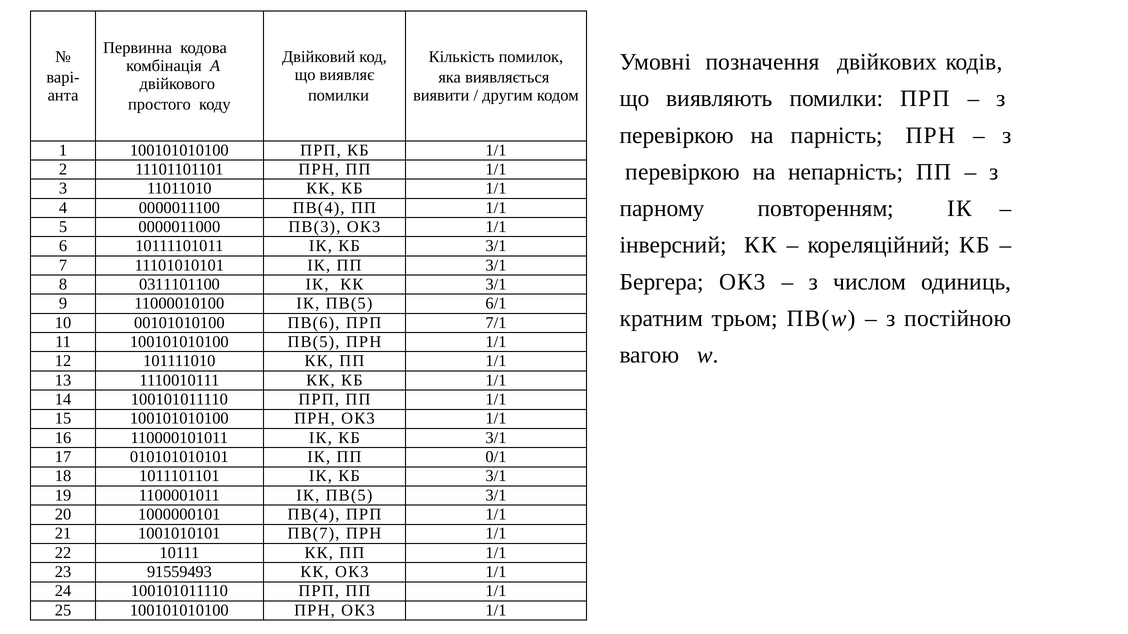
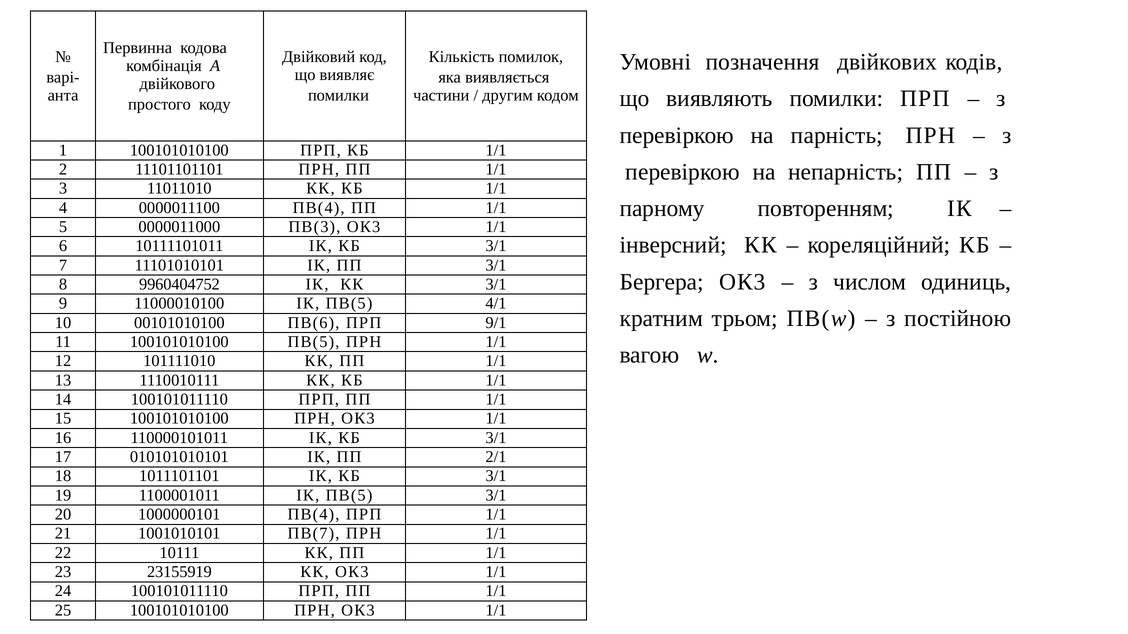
виявити: виявити -> частини (441, 95)
0311101100: 0311101100 -> 9960404752 (179, 285)
6/1: 6/1 -> 4/1 (496, 304)
7/1: 7/1 -> 9/1 (496, 323)
0/1: 0/1 -> 2/1 (496, 457)
91559493: 91559493 -> 23155919 (179, 572)
